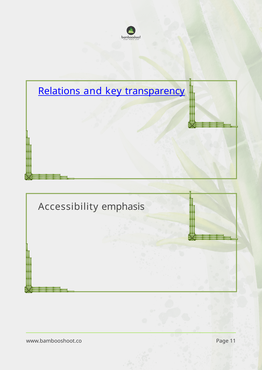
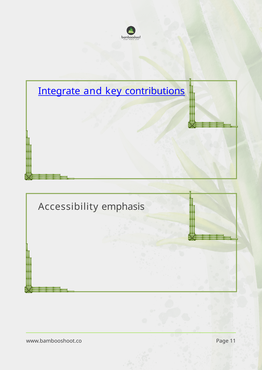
Relations: Relations -> Integrate (59, 91)
transparency: transparency -> contributions (155, 91)
